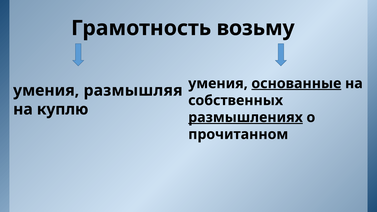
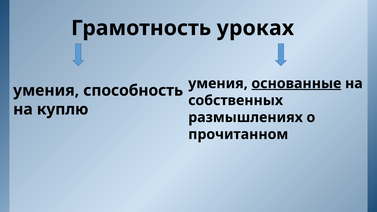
возьму: возьму -> уроках (255, 28)
размышляя: размышляя -> способность (133, 91)
размышлениях underline: present -> none (246, 117)
